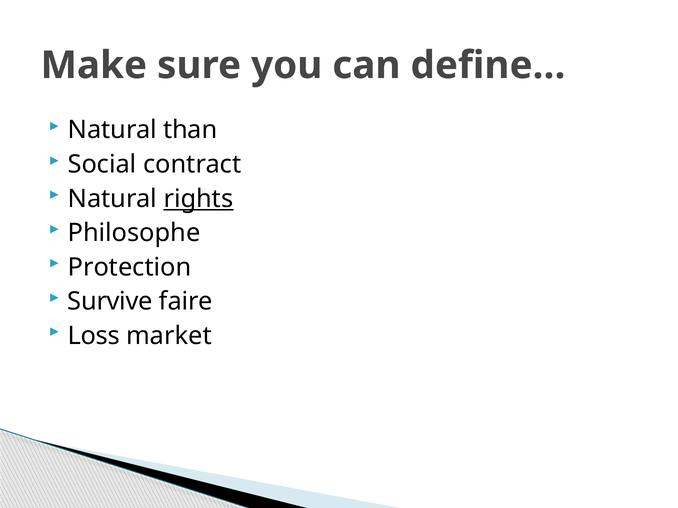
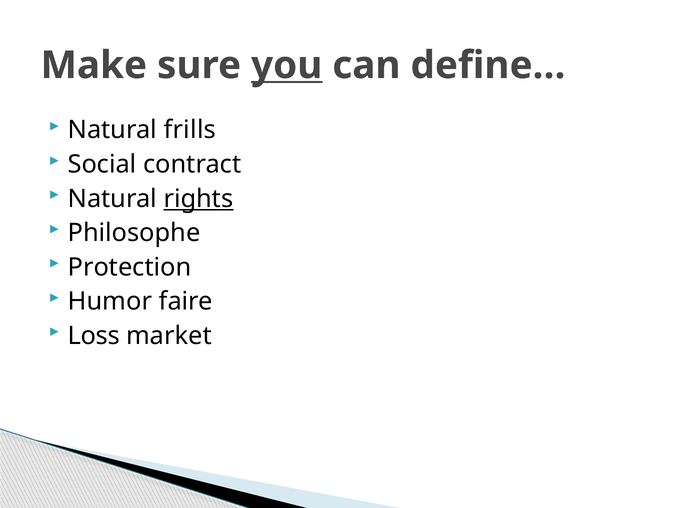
you underline: none -> present (287, 65)
than: than -> frills (190, 130)
Survive: Survive -> Humor (110, 302)
